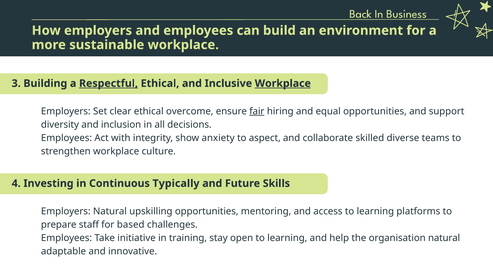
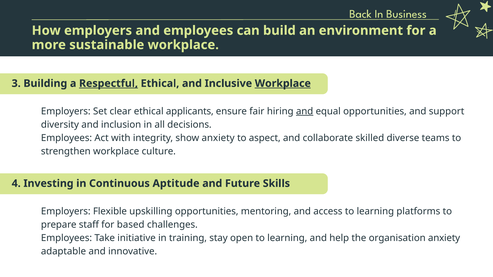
overcome: overcome -> applicants (190, 111)
fair underline: present -> none (257, 111)
and underline: none -> present (305, 111)
Typically: Typically -> Aptitude (176, 184)
Employers Natural: Natural -> Flexible (110, 211)
organisation natural: natural -> anxiety (444, 238)
